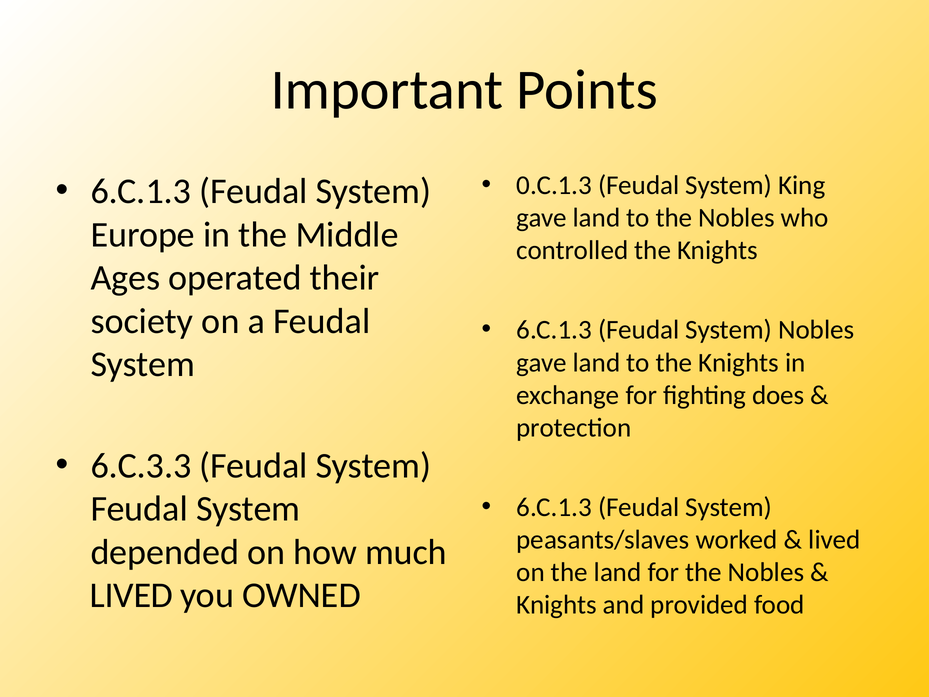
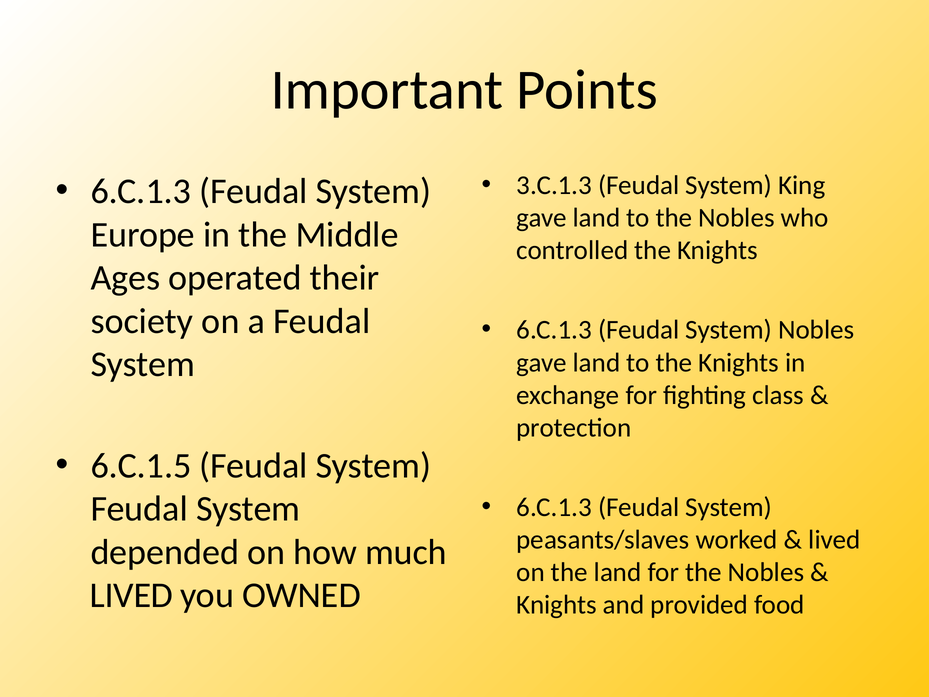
0.C.1.3: 0.C.1.3 -> 3.C.1.3 (554, 185)
does: does -> class (778, 395)
6.C.3.3: 6.C.3.3 -> 6.C.1.5 (141, 465)
